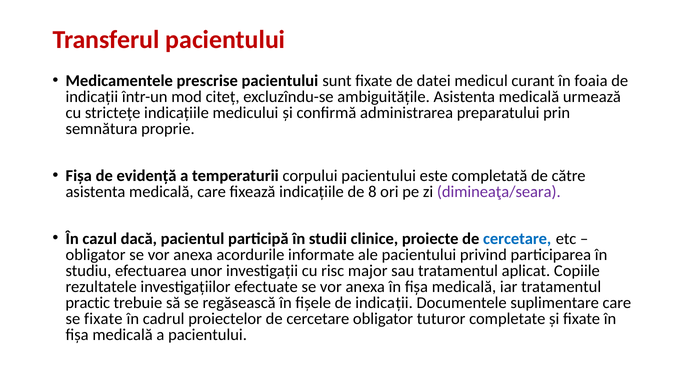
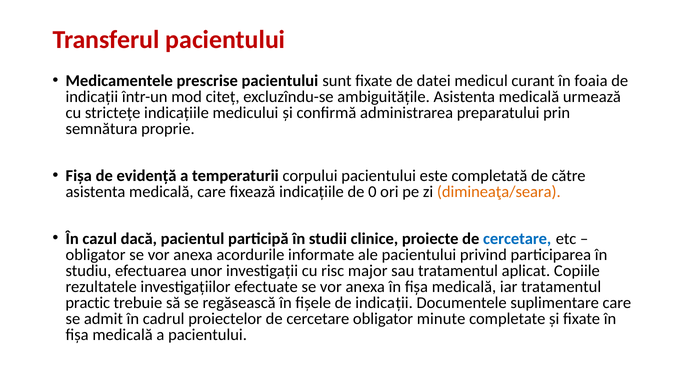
8: 8 -> 0 (372, 192)
dimineaţa/seara colour: purple -> orange (499, 192)
se fixate: fixate -> admit (103, 319)
tuturor: tuturor -> minute (441, 319)
